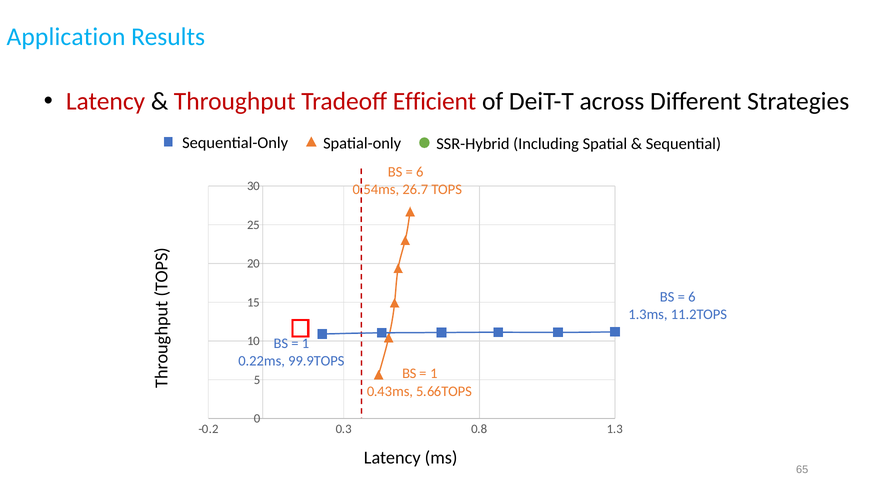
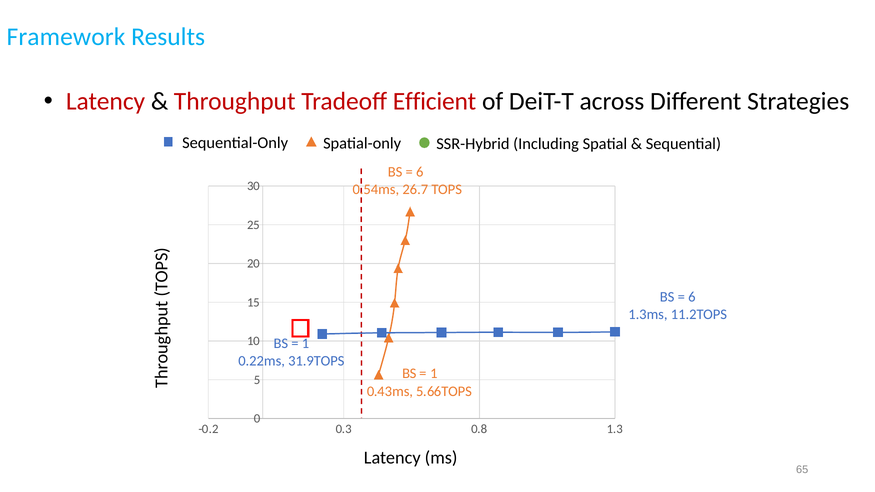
Application: Application -> Framework (66, 37)
99.9TOPS: 99.9TOPS -> 31.9TOPS (316, 361)
